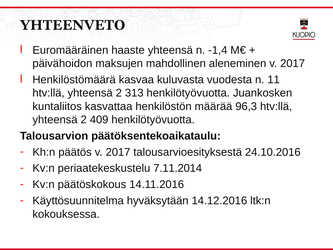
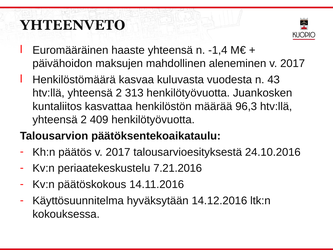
11: 11 -> 43 (274, 80)
7.11.2014: 7.11.2014 -> 7.21.2016 (178, 168)
